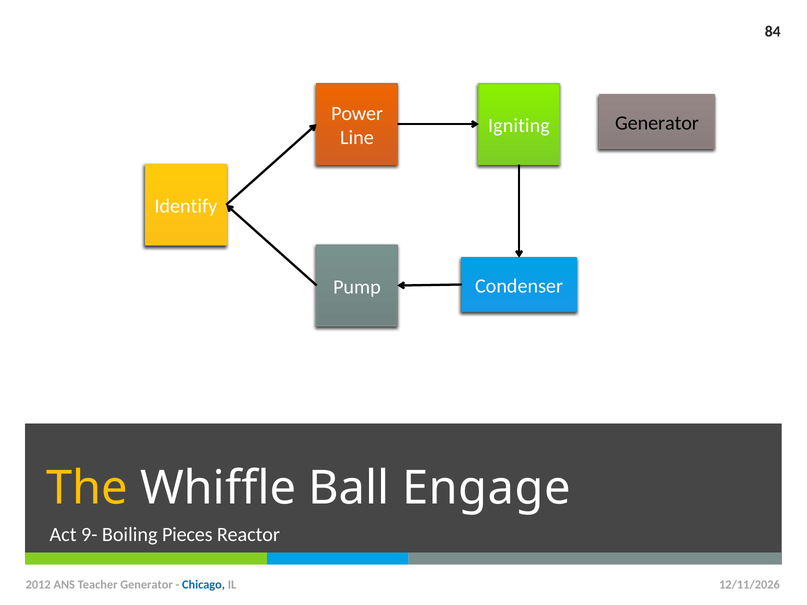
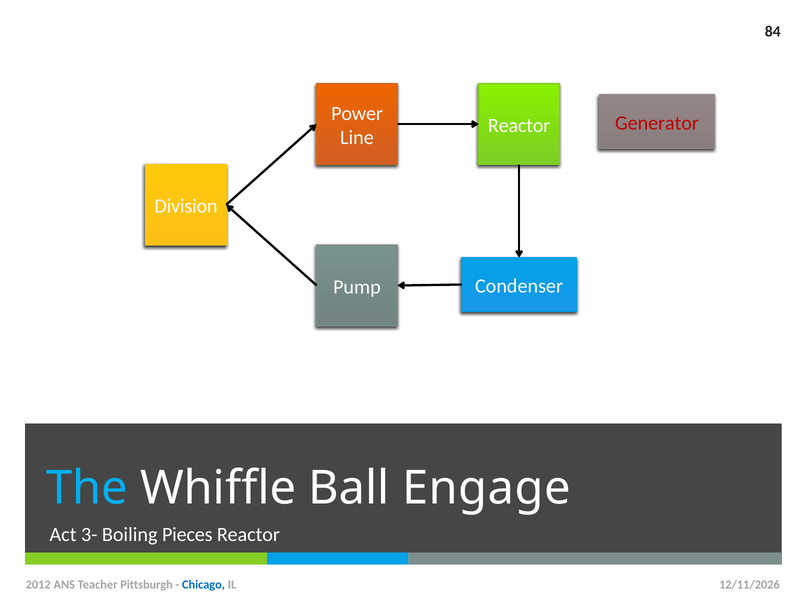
Generator colour: black -> red (657, 123)
Igniting: Igniting -> Reactor (519, 126)
Identify: Identify -> Division (186, 206)
The colour: yellow -> light blue (87, 488)
9-: 9- -> 3- (89, 535)
Teacher Generator: Generator -> Pittsburgh (147, 585)
